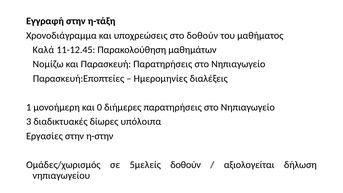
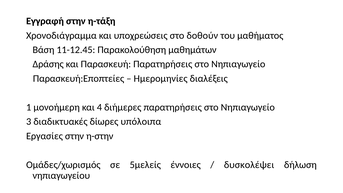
Καλά: Καλά -> Βάση (43, 50)
Νομίζω: Νομίζω -> Δράσης (48, 64)
0: 0 -> 4 (99, 107)
5μελείς δοθούν: δοθούν -> έννοιες (186, 165)
αξιολογείται: αξιολογείται -> δυσκολέψει (249, 165)
